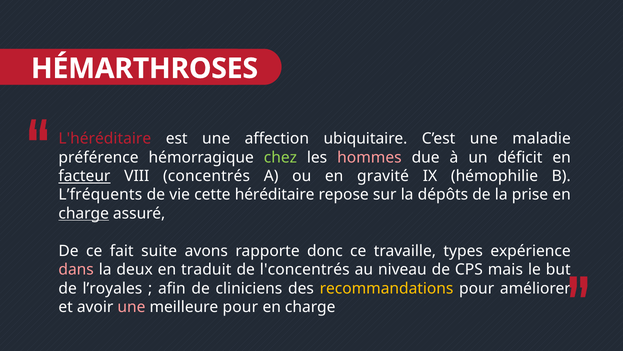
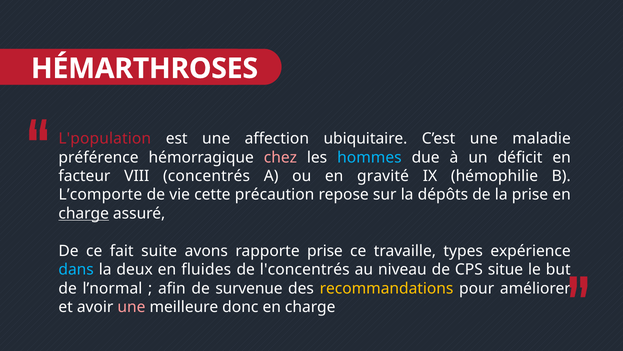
L'héréditaire: L'héréditaire -> L'population (105, 138)
chez colour: light green -> pink (280, 157)
hommes colour: pink -> light blue (369, 157)
facteur underline: present -> none (84, 176)
L’fréquents: L’fréquents -> L’comporte (100, 195)
héréditaire: héréditaire -> précaution (275, 195)
rapporte donc: donc -> prise (325, 251)
dans colour: pink -> light blue (76, 269)
traduit: traduit -> fluides (206, 269)
mais: mais -> situe (505, 269)
l’royales: l’royales -> l’normal (112, 288)
cliniciens: cliniciens -> survenue (249, 288)
meilleure pour: pour -> donc (240, 307)
